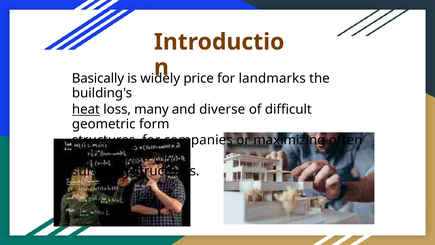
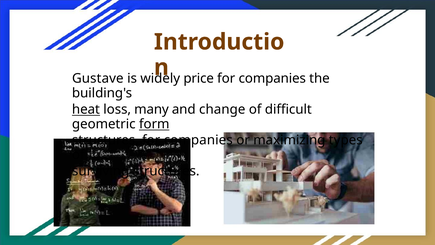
Basically: Basically -> Gustave (98, 78)
landmarks: landmarks -> companies (272, 78)
diverse: diverse -> change (222, 109)
form underline: none -> present (154, 124)
often: often -> types (346, 140)
